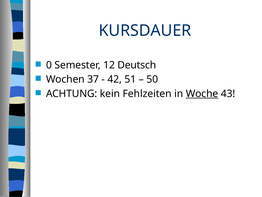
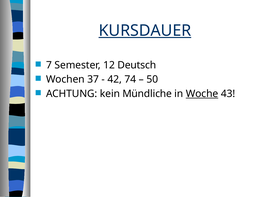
KURSDAUER underline: none -> present (145, 31)
0: 0 -> 7 (49, 65)
51: 51 -> 74 (130, 79)
Fehlzeiten: Fehlzeiten -> Mündliche (147, 93)
